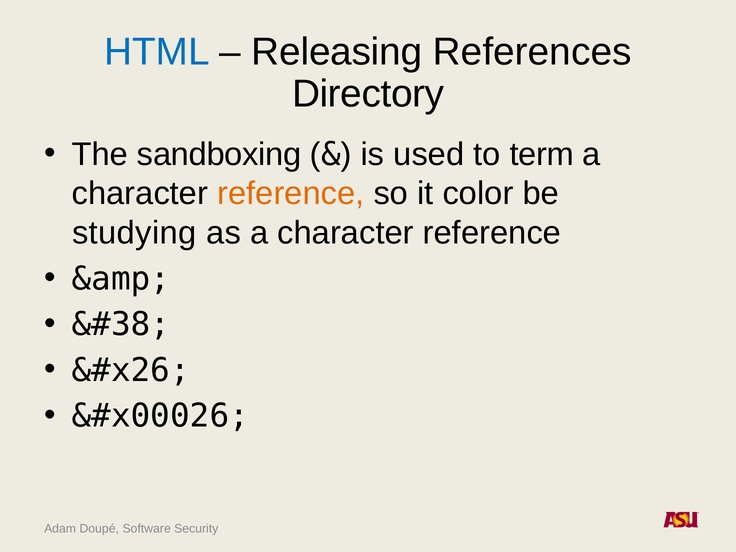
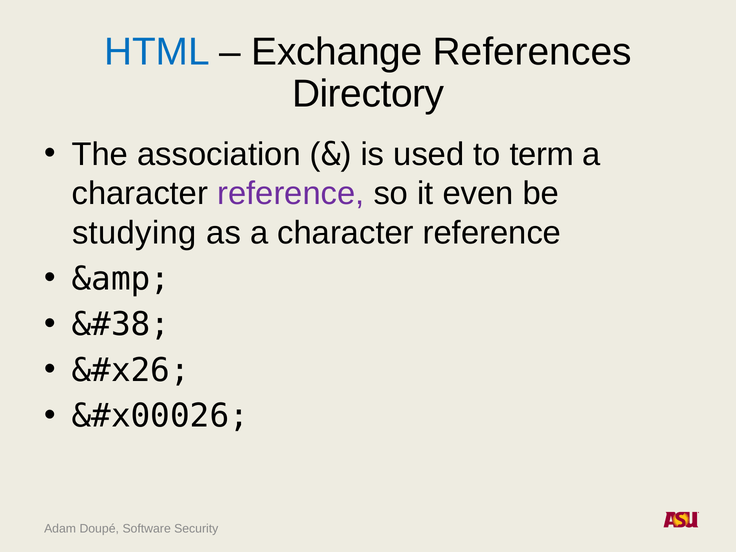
Releasing: Releasing -> Exchange (337, 52)
sandboxing: sandboxing -> association (219, 154)
reference colour: orange -> purple (291, 194)
color: color -> even (478, 194)
